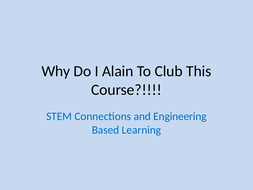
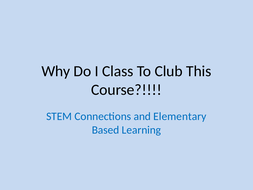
Alain: Alain -> Class (118, 71)
Engineering: Engineering -> Elementary (180, 116)
